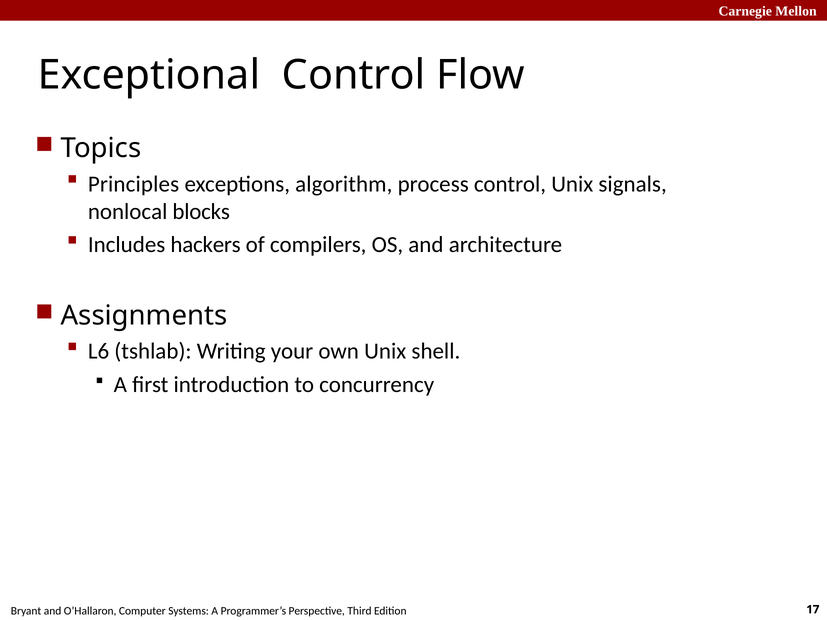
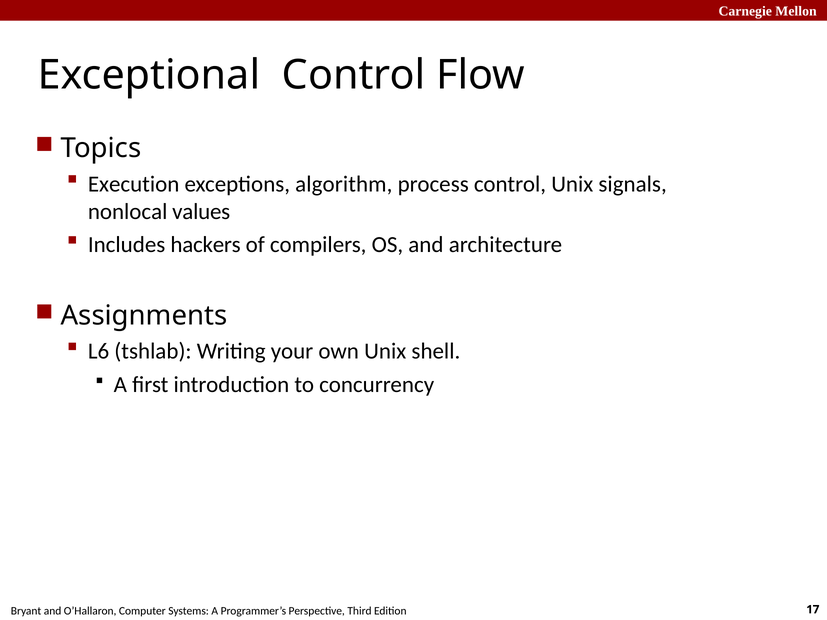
Principles: Principles -> Execution (134, 184)
blocks: blocks -> values (201, 212)
